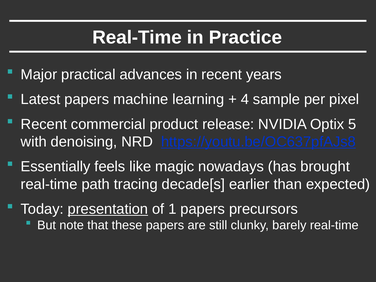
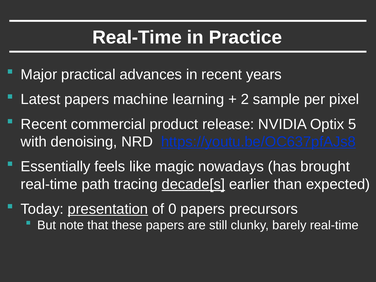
4: 4 -> 2 (245, 99)
decade[s underline: none -> present (193, 184)
1: 1 -> 0 (172, 209)
